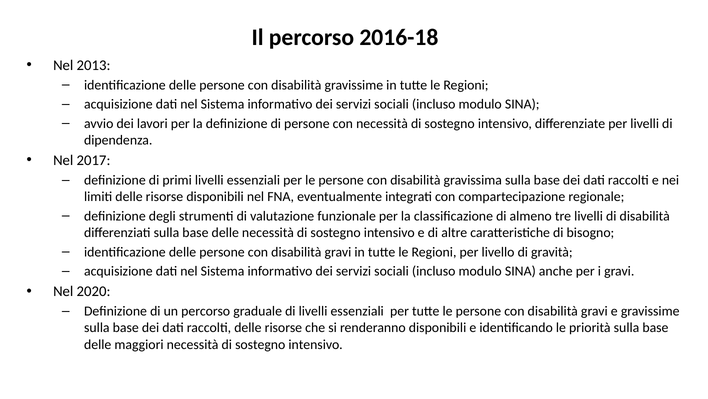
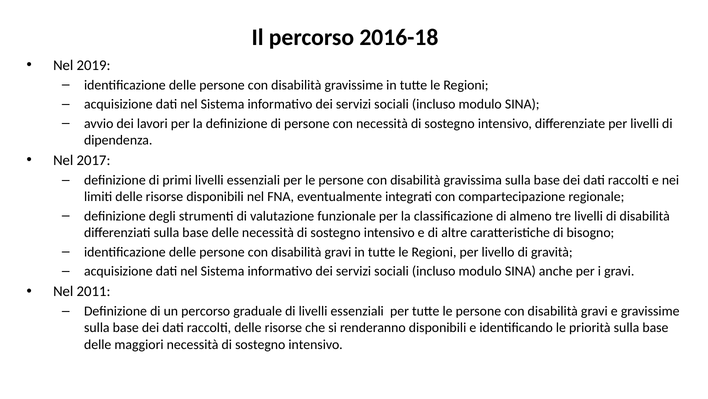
2013: 2013 -> 2019 (94, 65)
2020: 2020 -> 2011 (94, 291)
